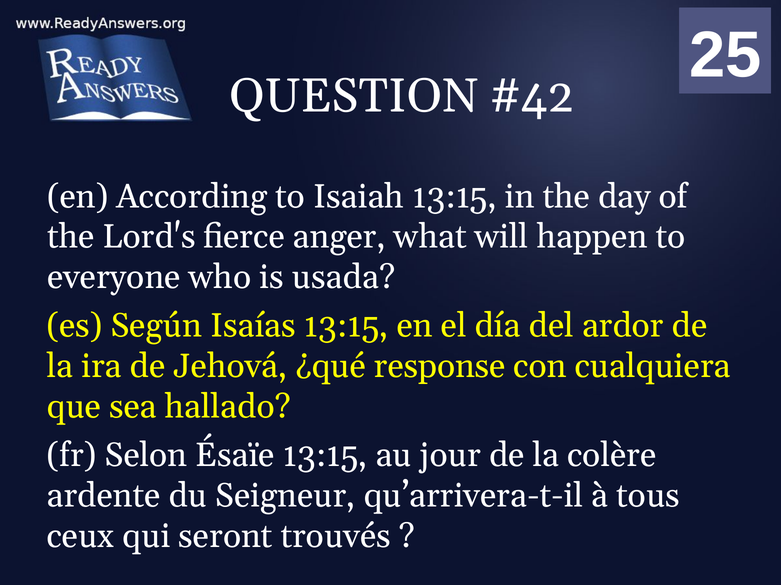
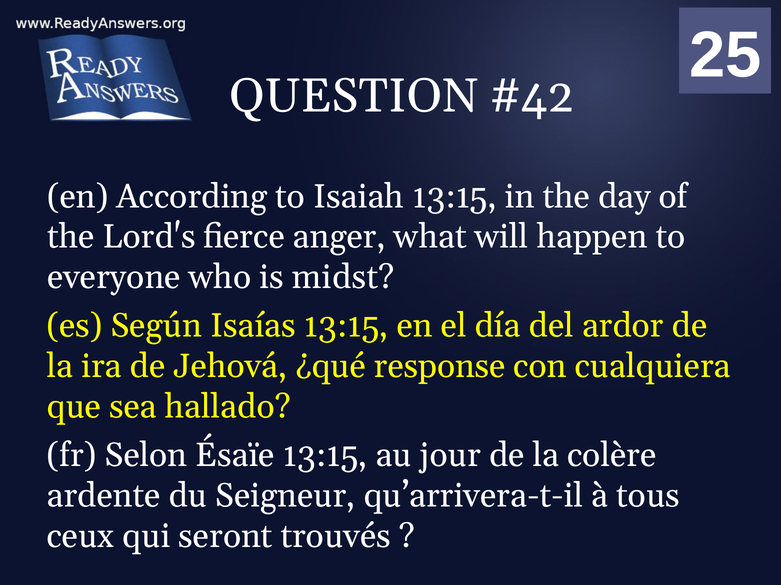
usada: usada -> midst (343, 278)
